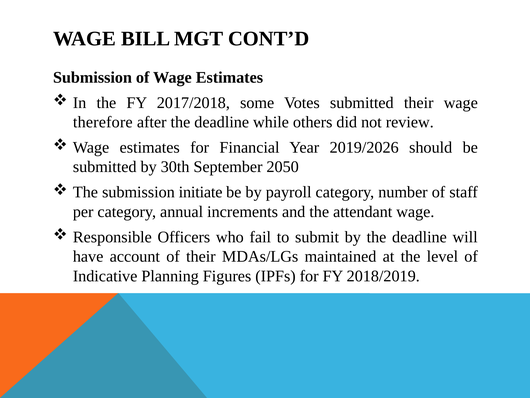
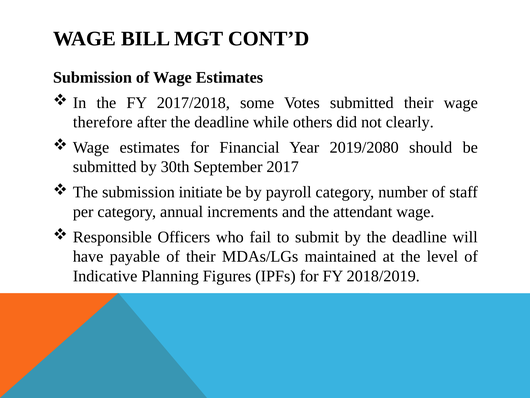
review: review -> clearly (410, 122)
2019/2026: 2019/2026 -> 2019/2080 (364, 147)
2050: 2050 -> 2017 (283, 167)
account: account -> payable (135, 256)
